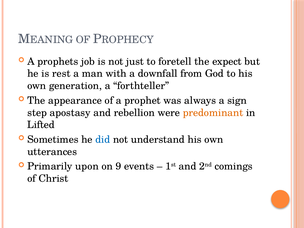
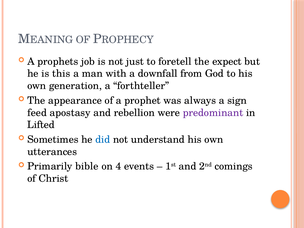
rest: rest -> this (61, 74)
step: step -> feed (37, 113)
predominant colour: orange -> purple (213, 113)
upon: upon -> bible (87, 166)
9: 9 -> 4 (118, 166)
